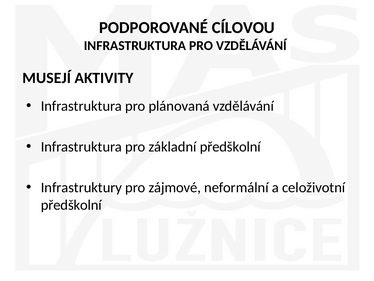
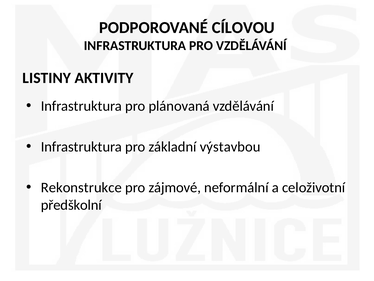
MUSEJÍ: MUSEJÍ -> LISTINY (47, 78)
základní předškolní: předškolní -> výstavbou (230, 147)
Infrastruktury: Infrastruktury -> Rekonstrukce (81, 187)
